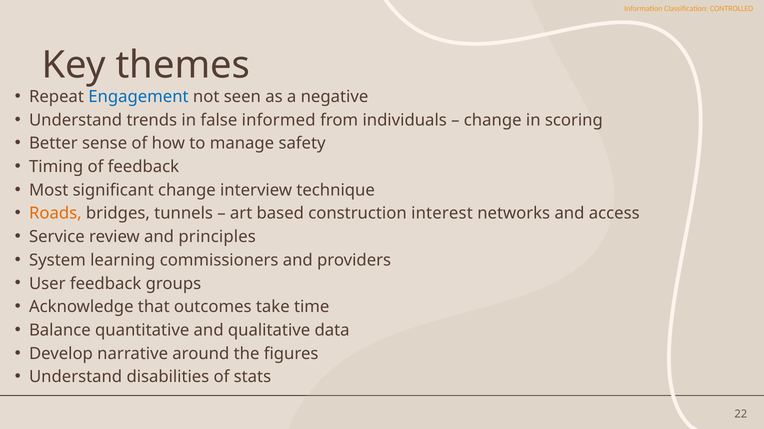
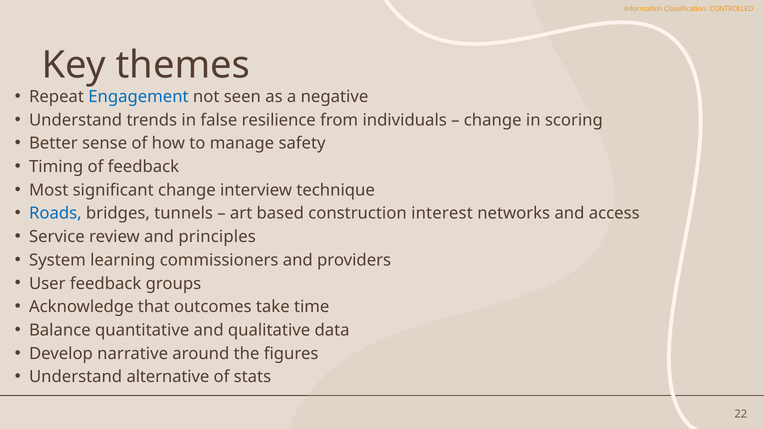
informed: informed -> resilience (279, 120)
Roads colour: orange -> blue (55, 214)
disabilities: disabilities -> alternative (168, 378)
